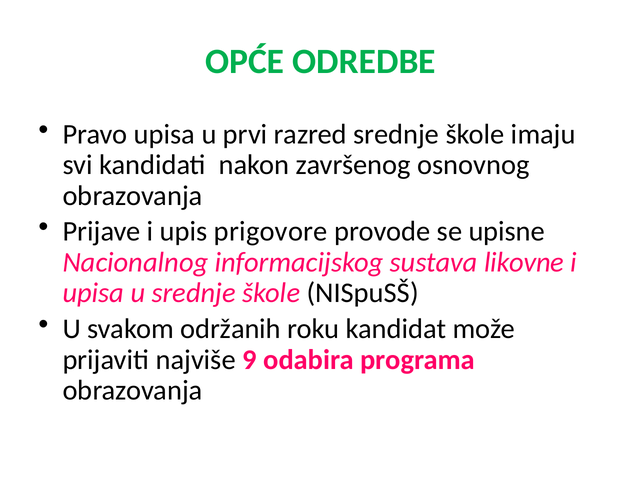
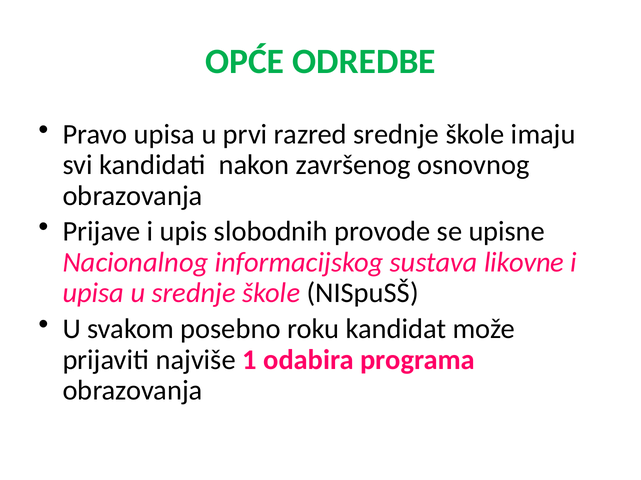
prigovore: prigovore -> slobodnih (271, 232)
održanih: održanih -> posebno (230, 329)
9: 9 -> 1 (250, 360)
